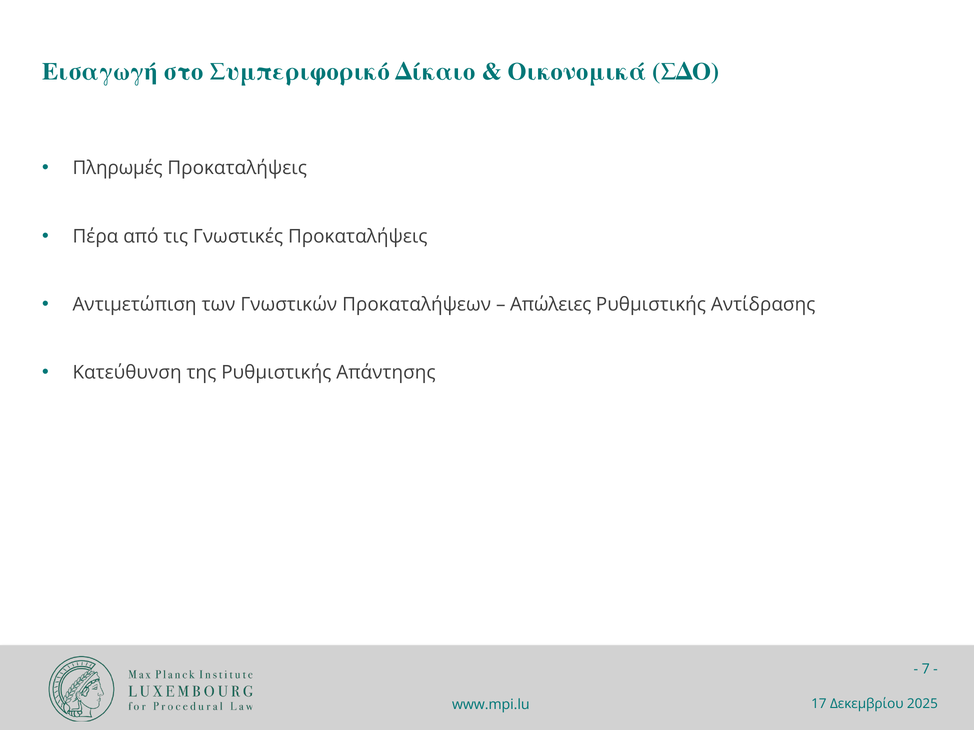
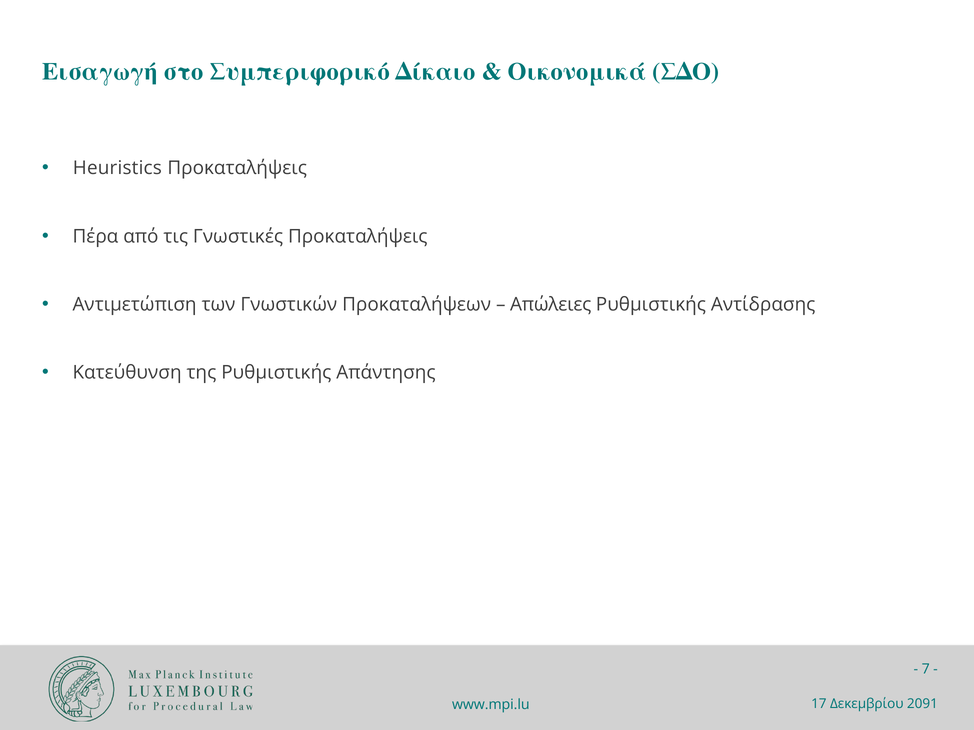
Πληρωμές: Πληρωμές -> Heuristics (117, 168)
2025: 2025 -> 2091 (922, 704)
